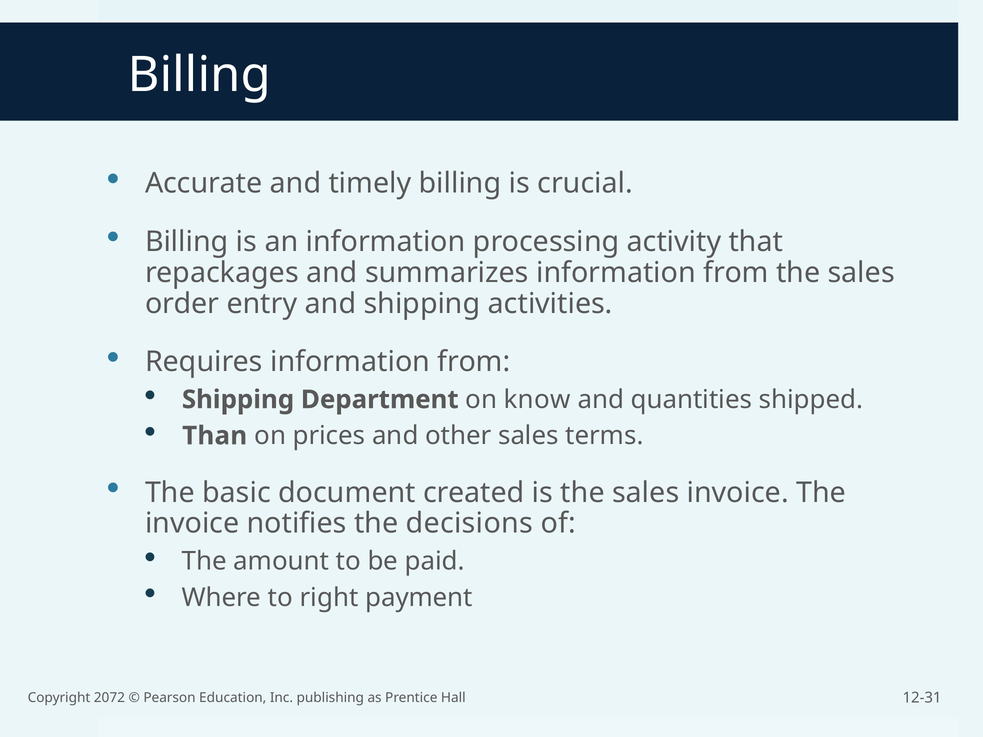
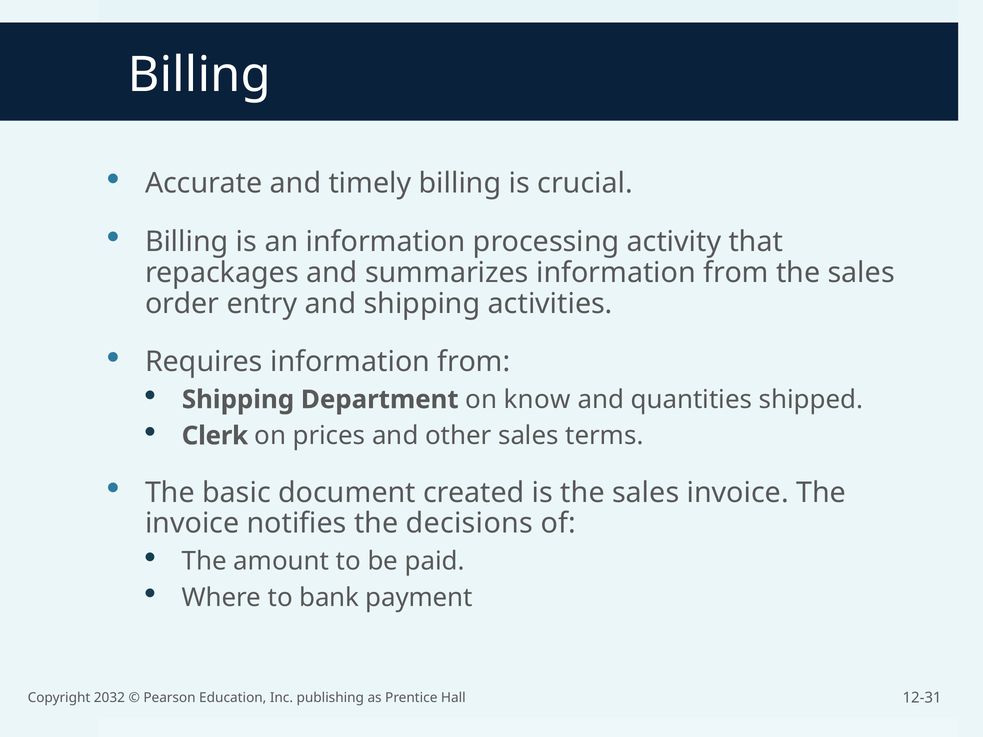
Than: Than -> Clerk (215, 436)
right: right -> bank (329, 598)
2072: 2072 -> 2032 (109, 698)
